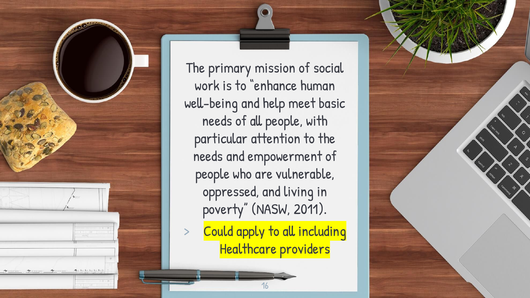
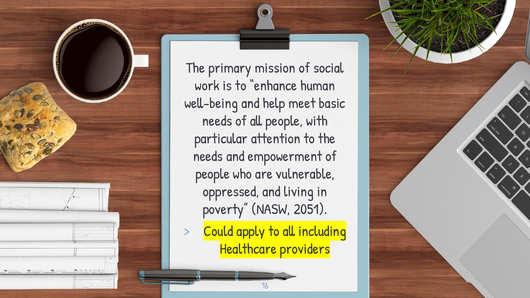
2011: 2011 -> 2051 (310, 209)
